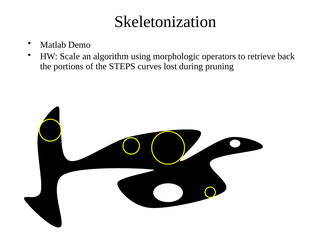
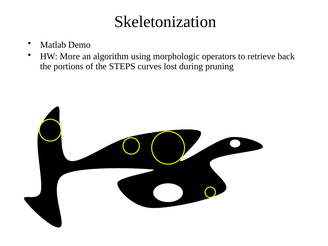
Scale: Scale -> More (70, 56)
